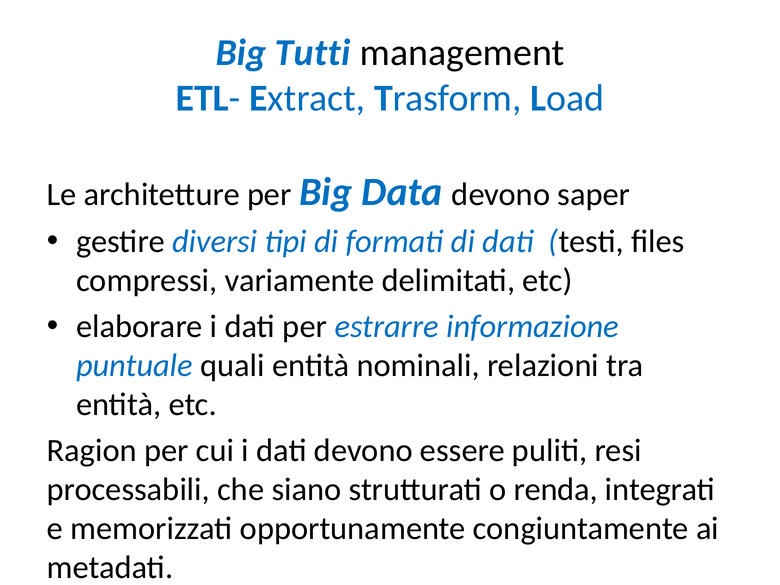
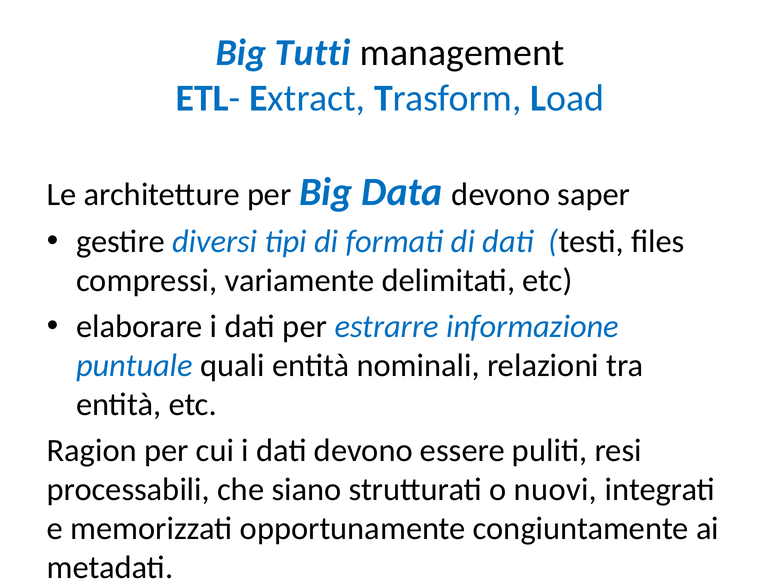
renda: renda -> nuovi (555, 490)
